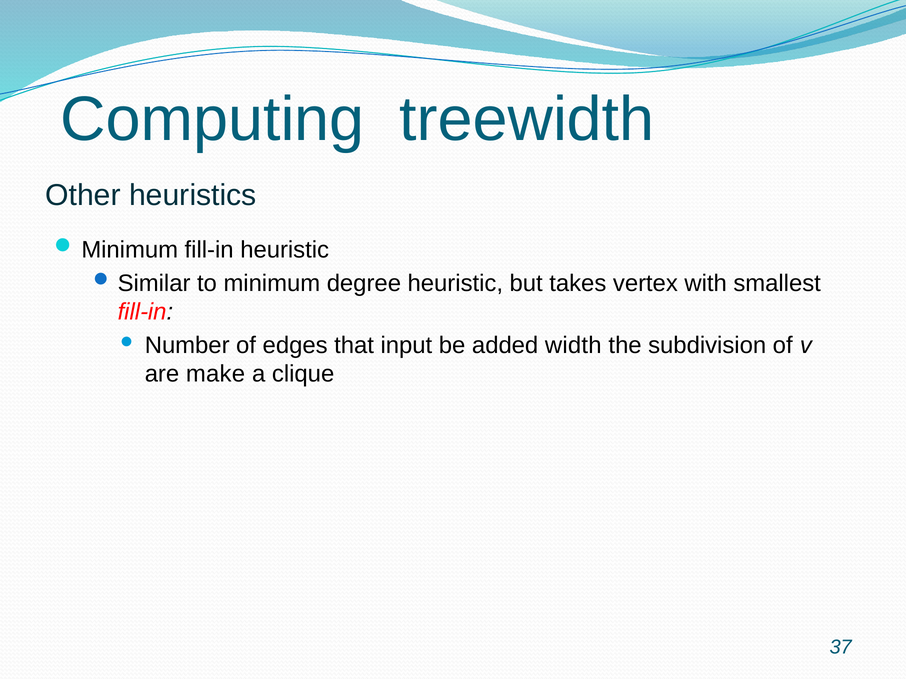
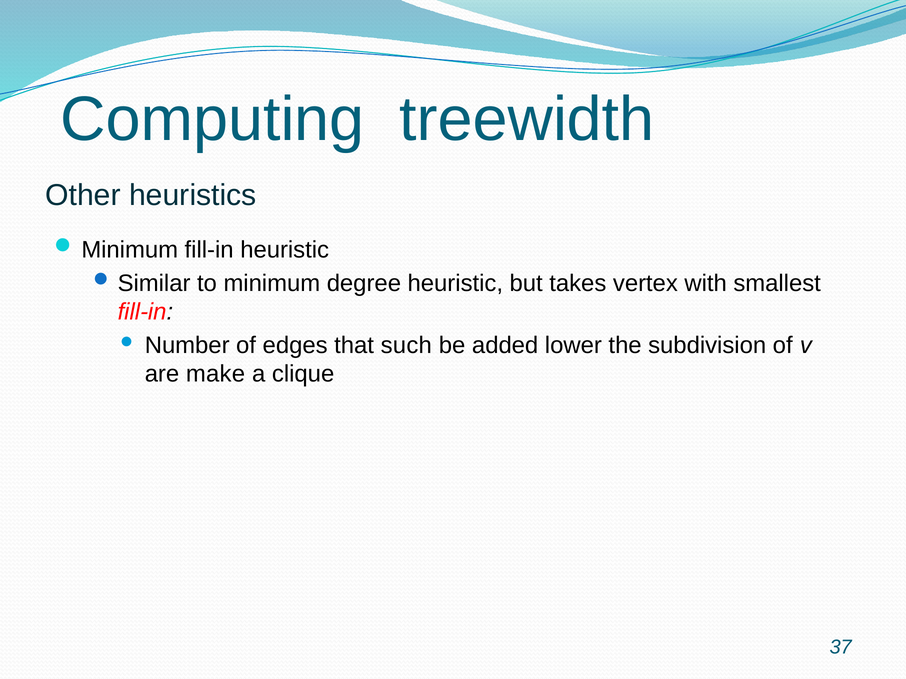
input: input -> such (406, 345)
width: width -> lower (573, 345)
